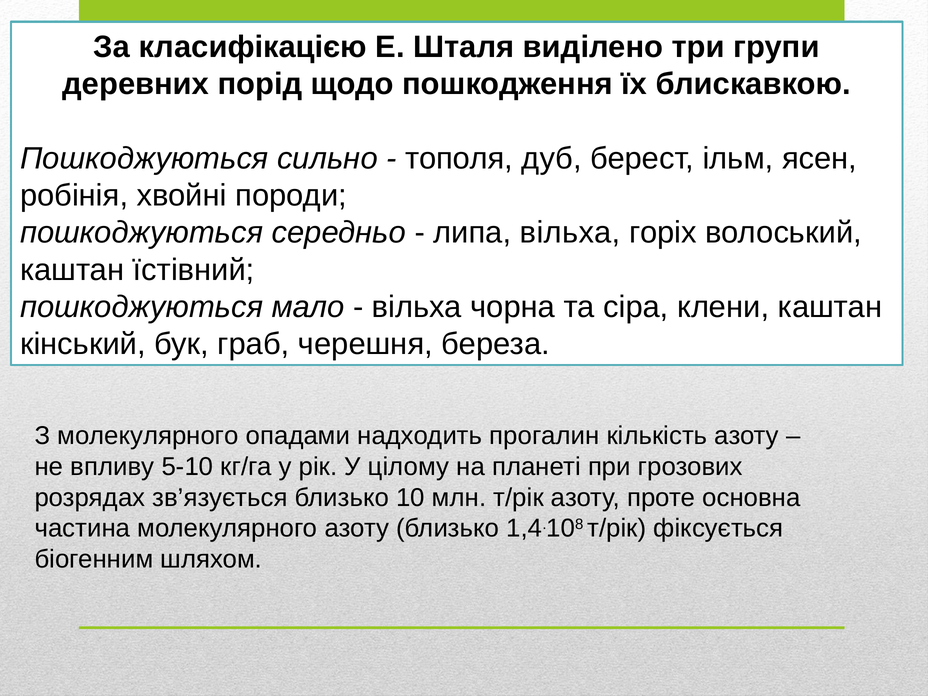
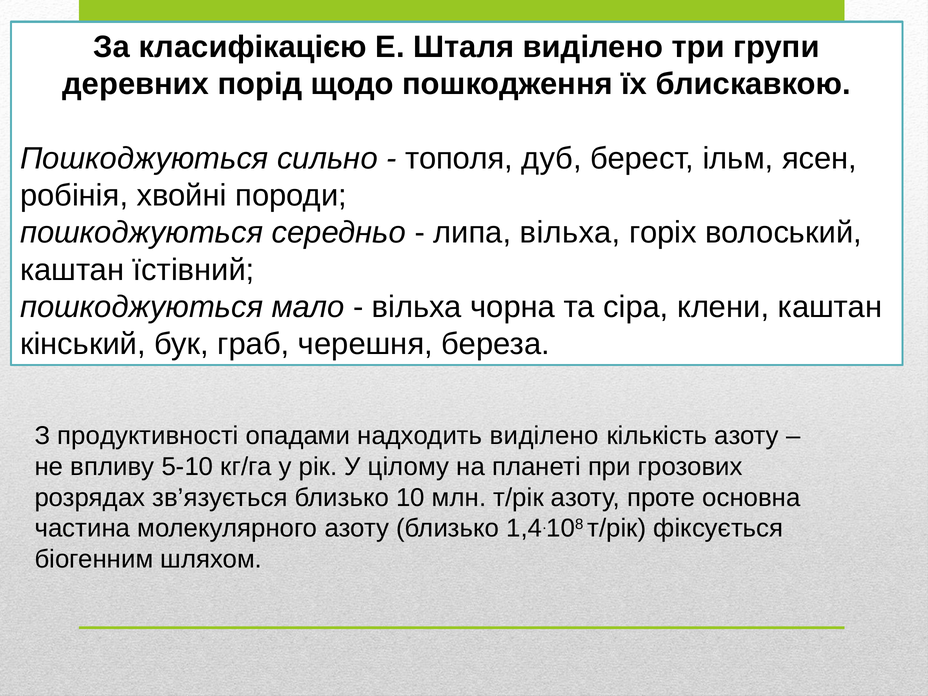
З молекулярного: молекулярного -> продуктивності (148, 436)
надходить прогалин: прогалин -> виділено (544, 436)
